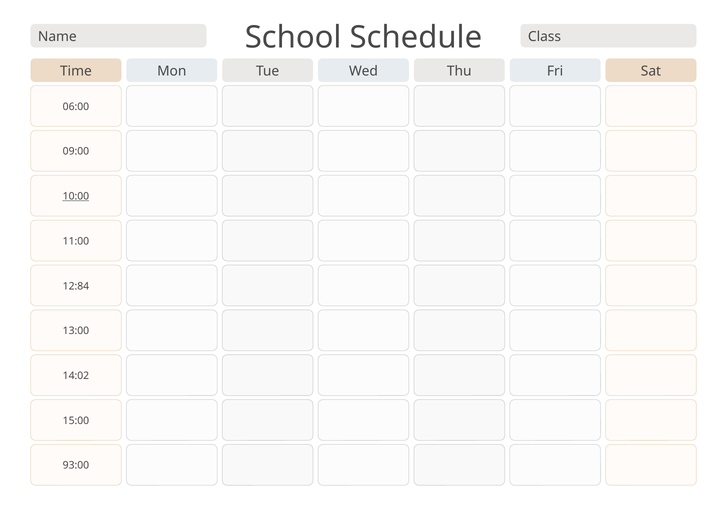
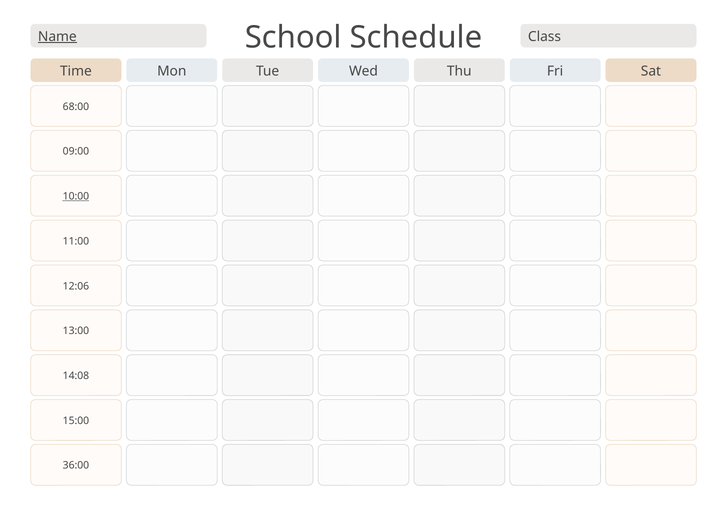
Name underline: none -> present (57, 37)
06:00: 06:00 -> 68:00 (76, 107)
12:84: 12:84 -> 12:06 (76, 286)
14:02: 14:02 -> 14:08 (76, 376)
93:00: 93:00 -> 36:00 (76, 466)
